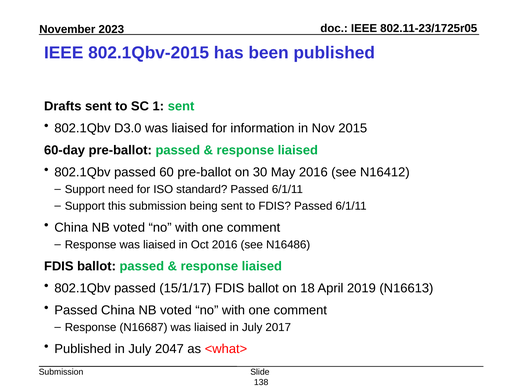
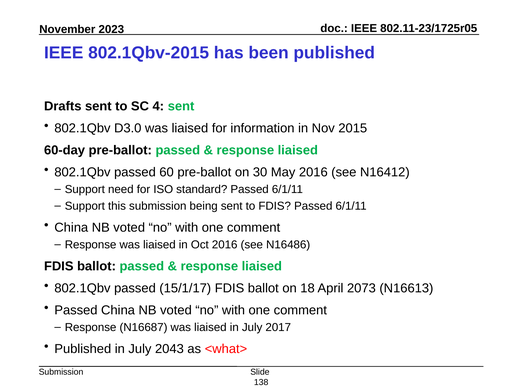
1: 1 -> 4 (158, 106)
2019: 2019 -> 2073 (361, 288)
2047: 2047 -> 2043 (169, 349)
